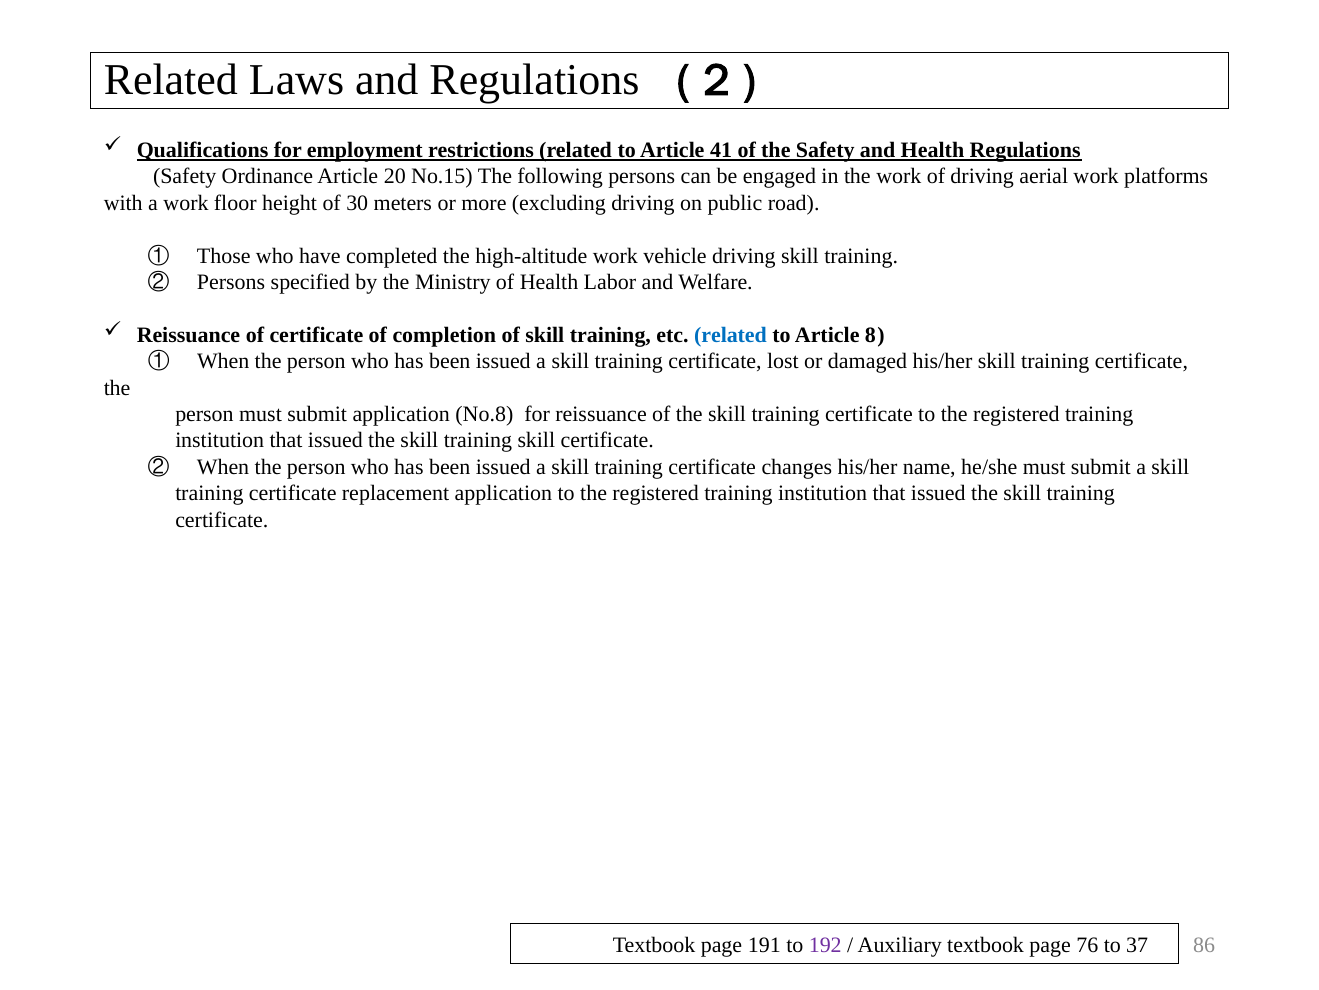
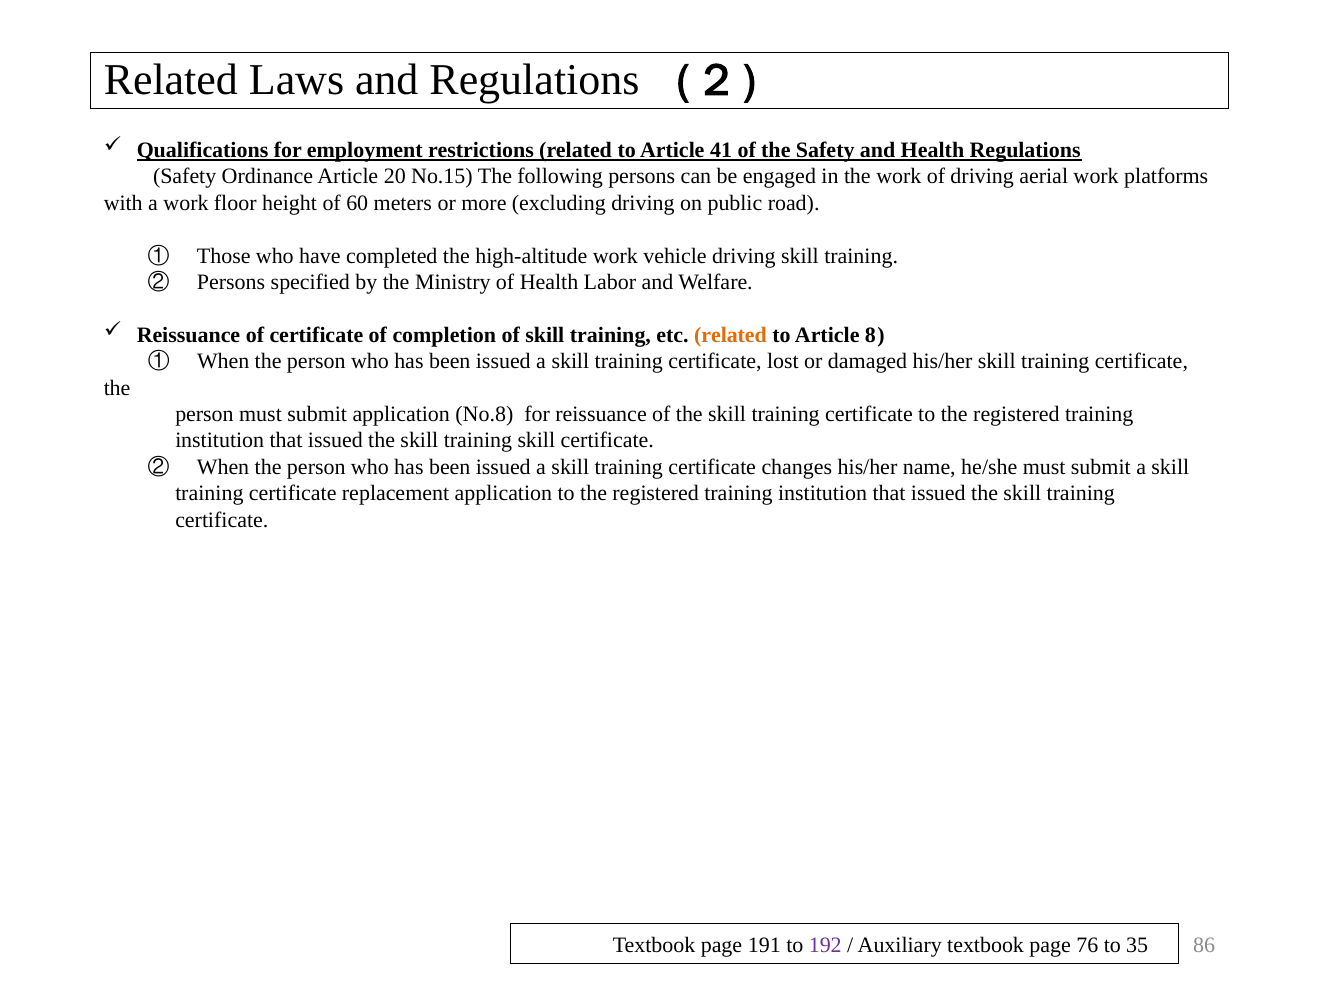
30: 30 -> 60 (357, 203)
related colour: blue -> orange (731, 335)
37: 37 -> 35 (1137, 945)
